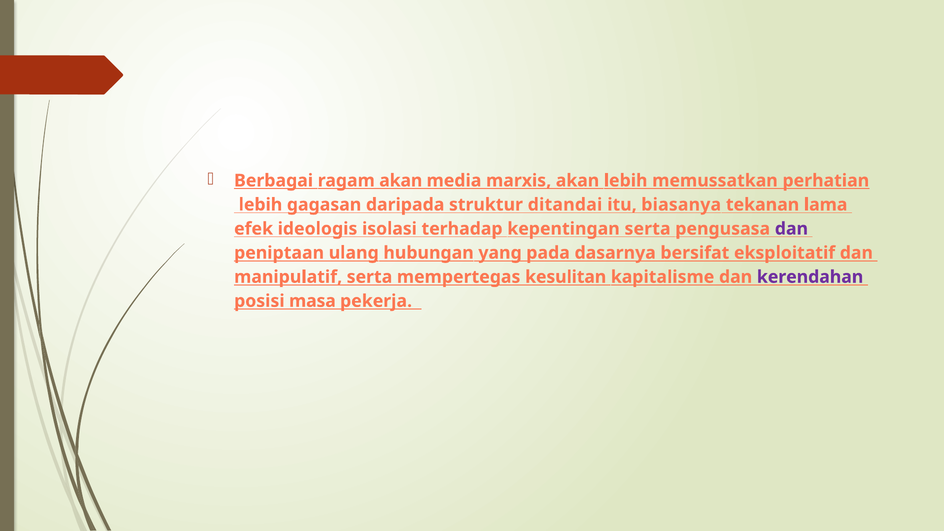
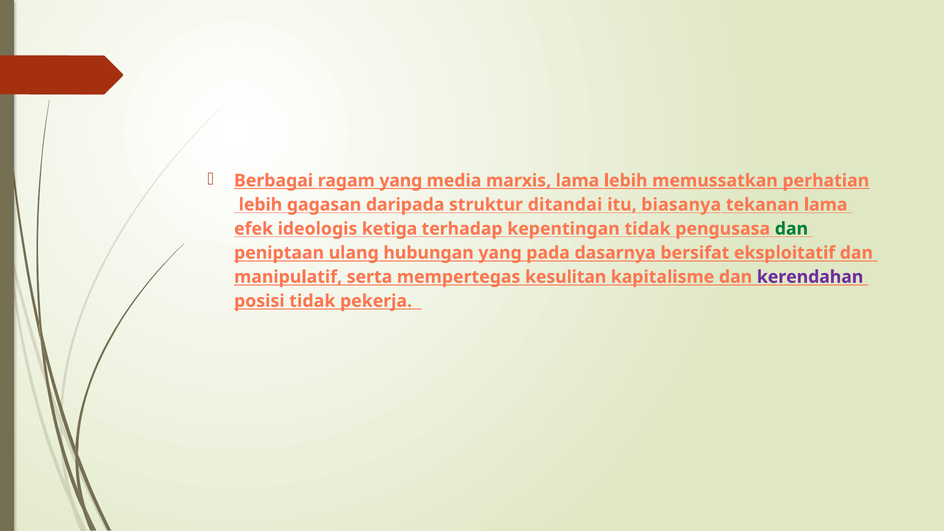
ragam akan: akan -> yang (401, 181)
marxis akan: akan -> lama (578, 181)
isolasi: isolasi -> ketiga (390, 229)
kepentingan serta: serta -> tidak (648, 229)
dan colour: purple -> green (791, 229)
posisi masa: masa -> tidak (312, 301)
